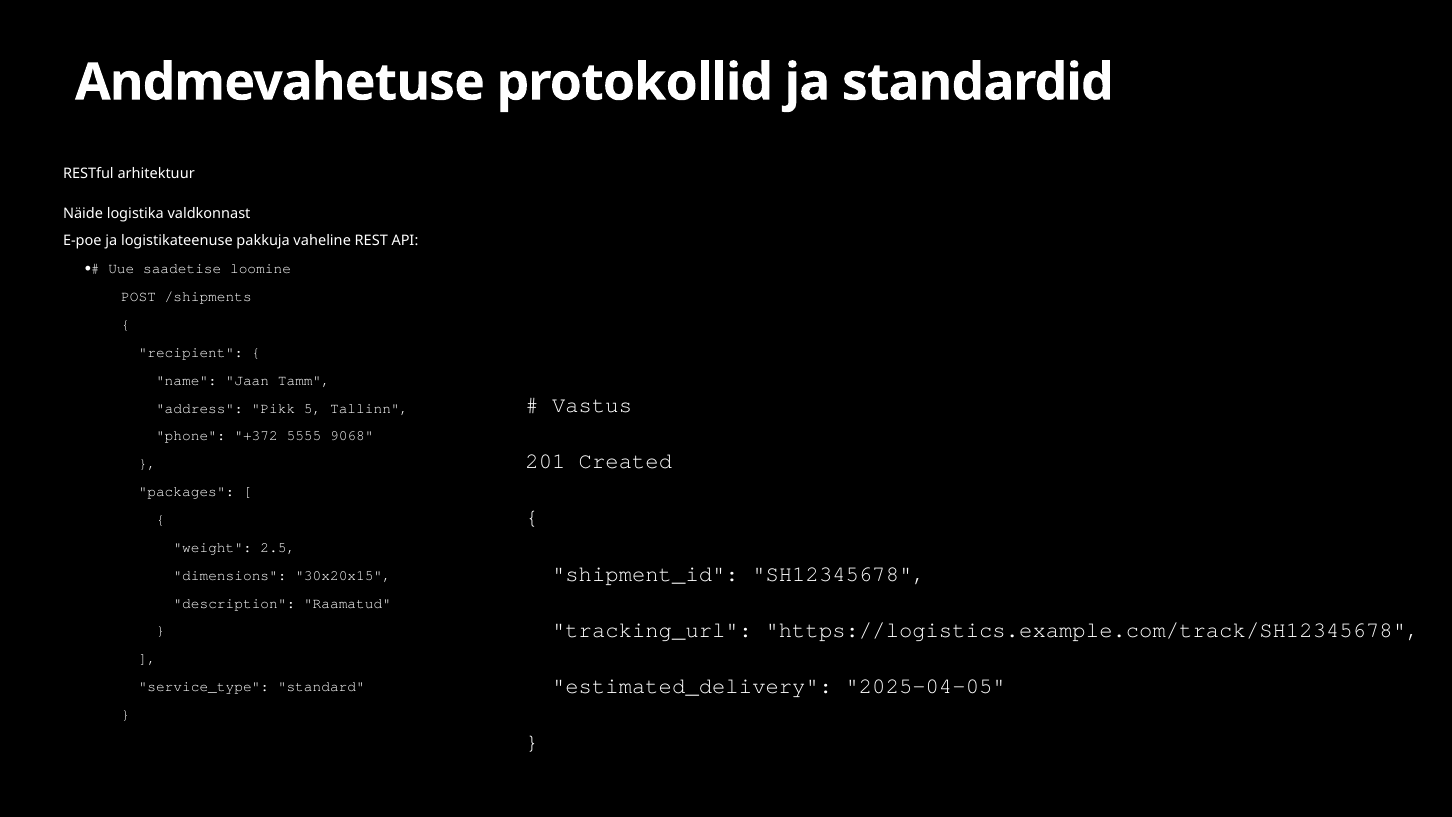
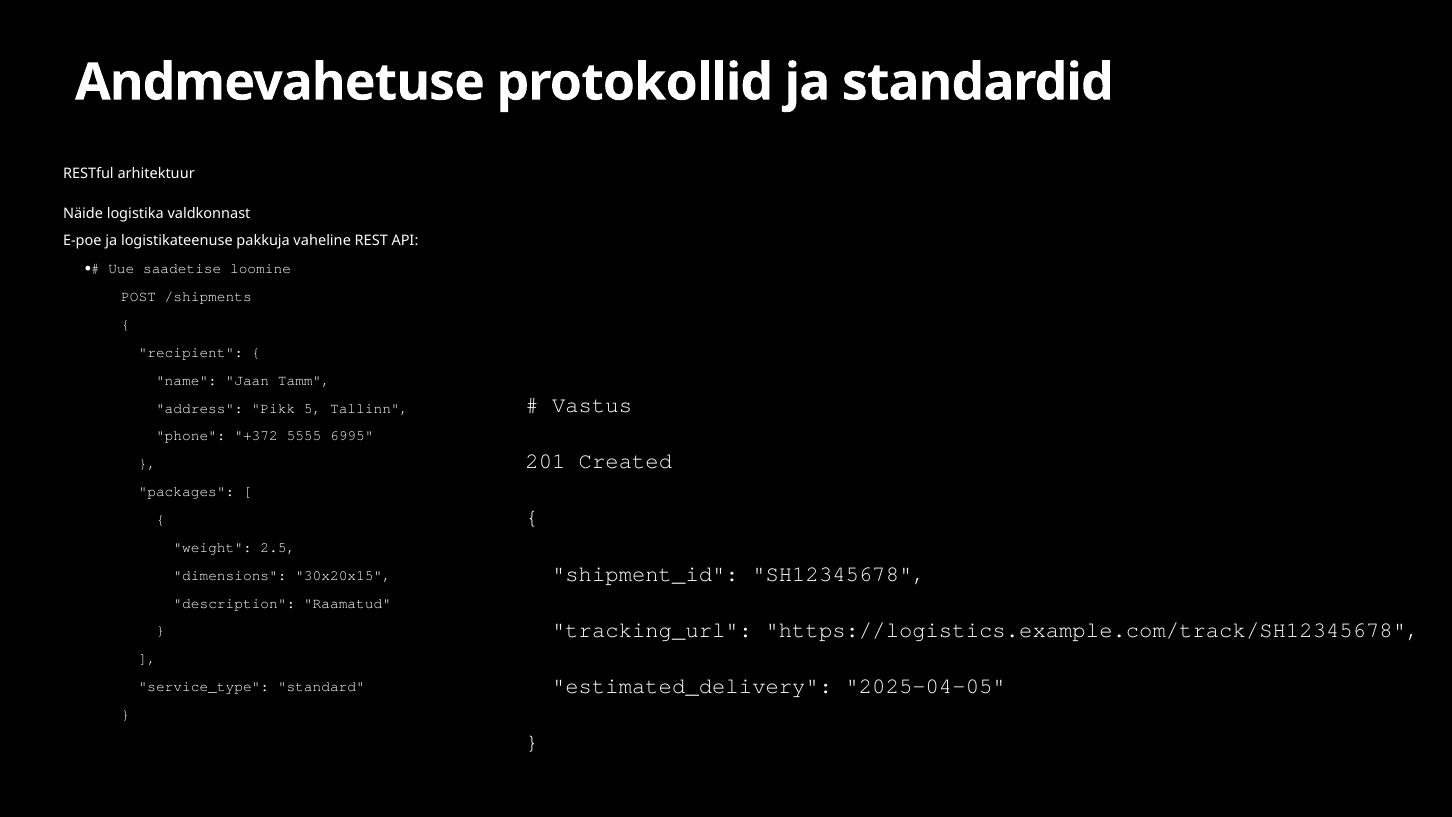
9068: 9068 -> 6995 (352, 436)
